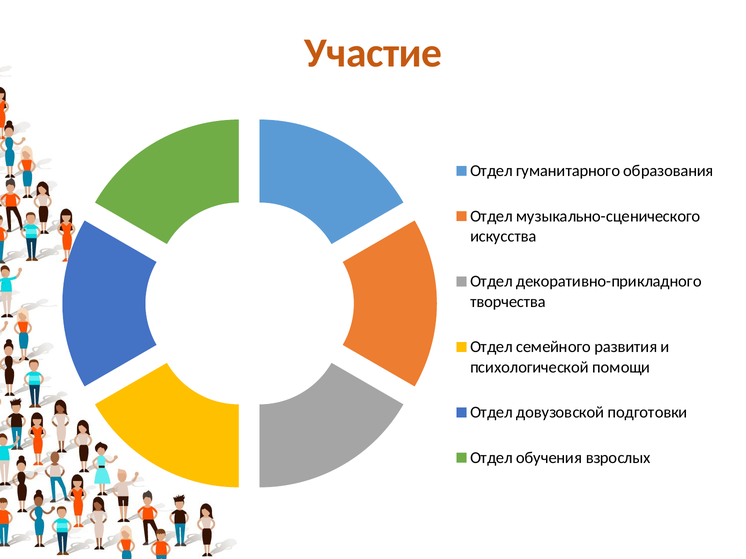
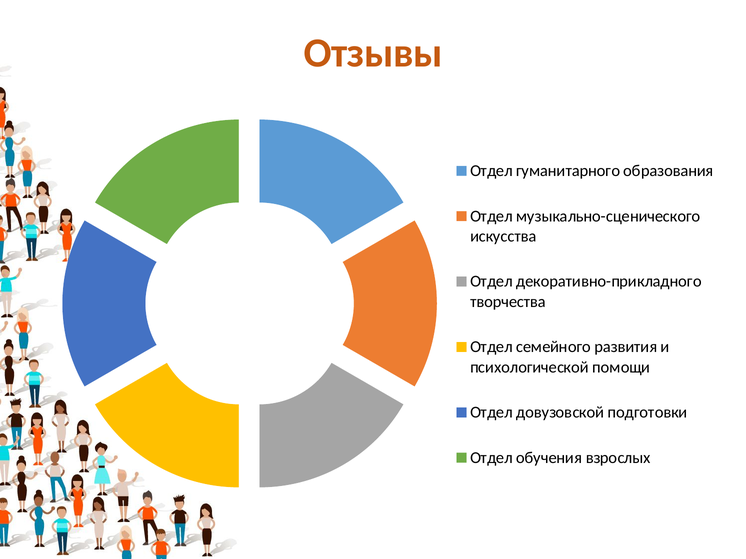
Участие: Участие -> Отзывы (373, 53)
